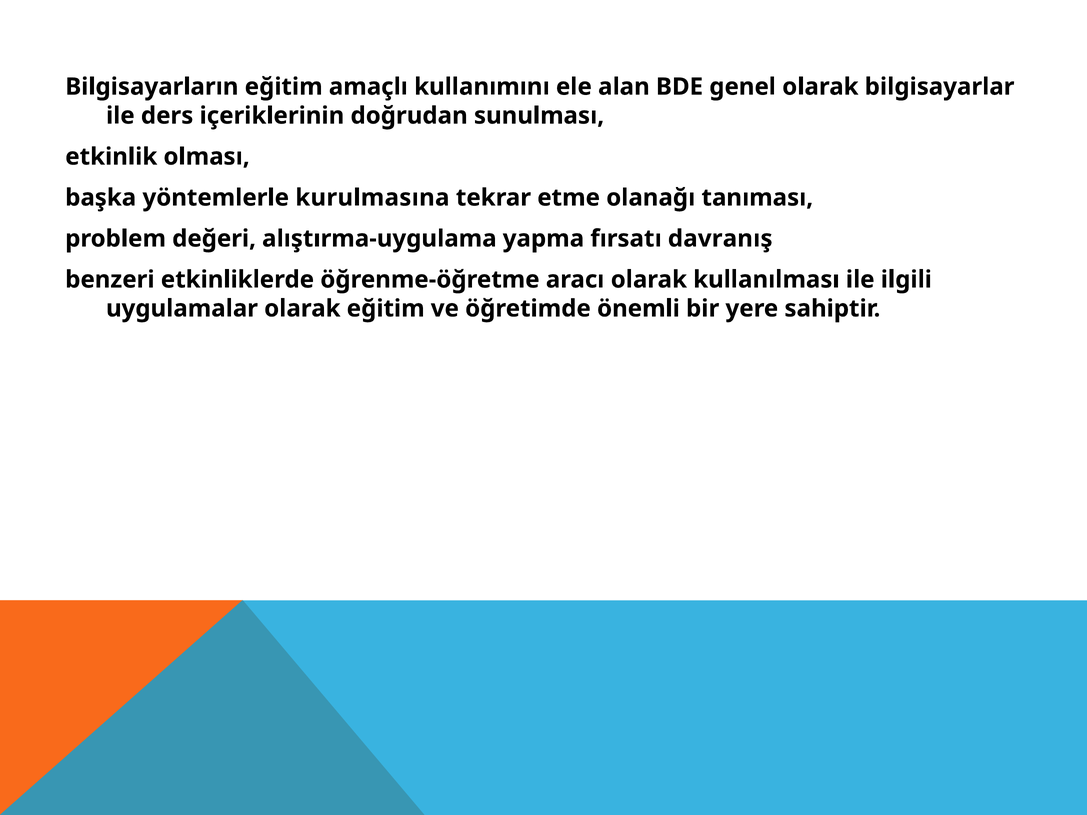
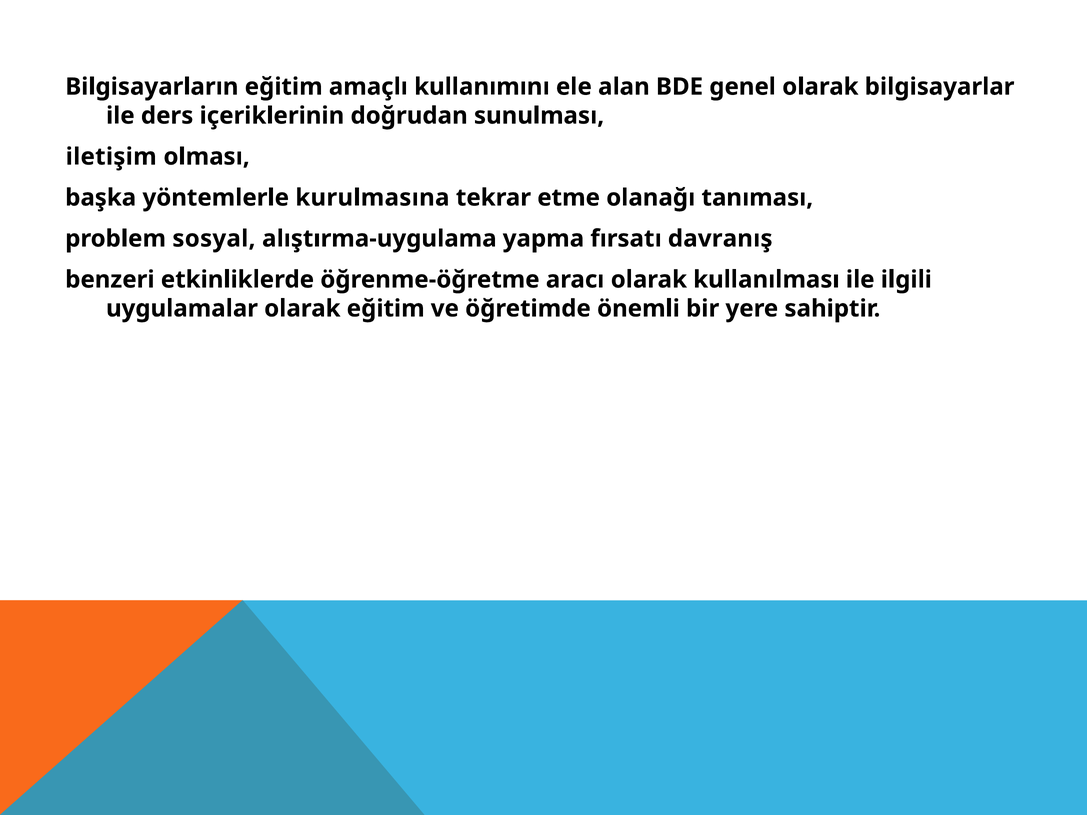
etkinlik: etkinlik -> iletişim (111, 157)
değeri: değeri -> sosyal (214, 239)
